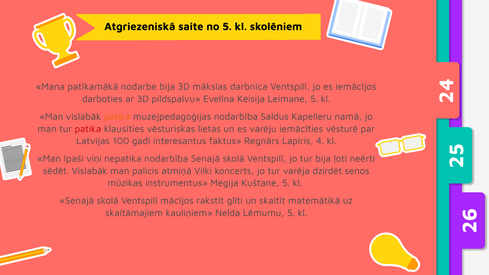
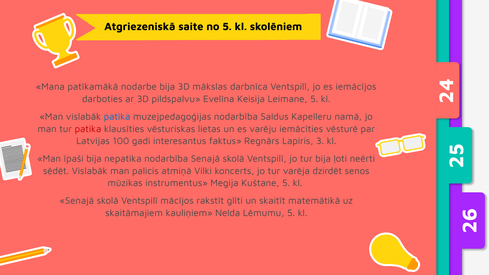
patika colour: orange -> blue (117, 117)
Lapiris 4: 4 -> 3 (320, 141)
īpaši viņi: viņi -> bija (94, 159)
